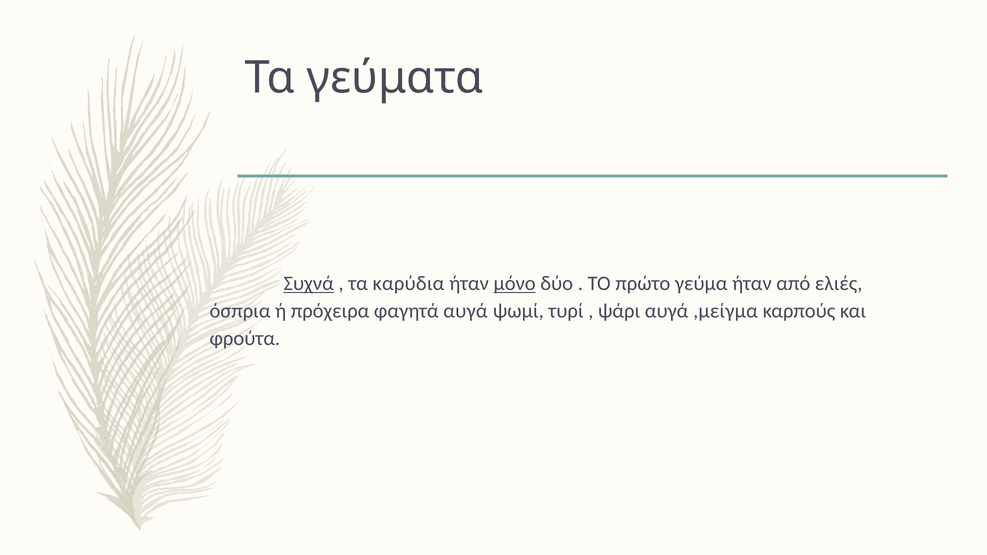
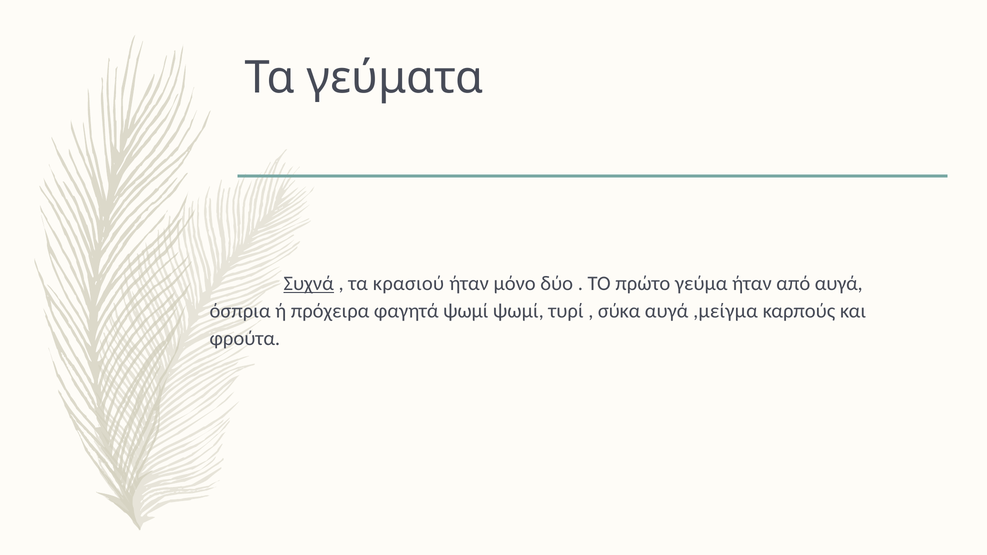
καρύδια: καρύδια -> κρασιού (408, 284)
μόνο underline: present -> none (515, 284)
από ελιές: ελιές -> αυγά (839, 284)
φαγητά αυγά: αυγά -> ψωμί (466, 311)
ψάρι: ψάρι -> σύκα (619, 311)
